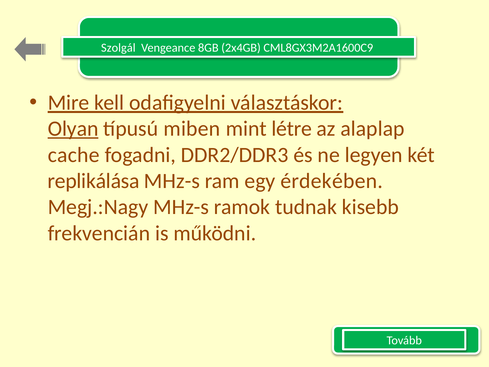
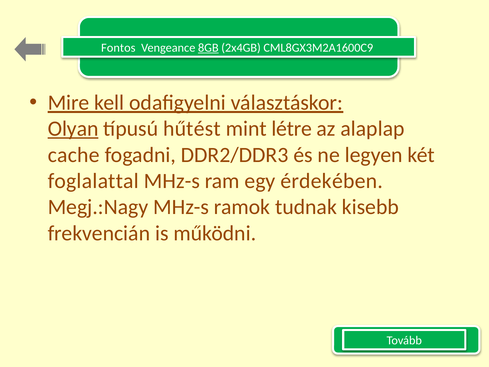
Szolgál: Szolgál -> Fontos (118, 48)
8GB underline: none -> present (208, 48)
miben: miben -> hűtést (192, 129)
replikálása: replikálása -> foglalattal (93, 181)
